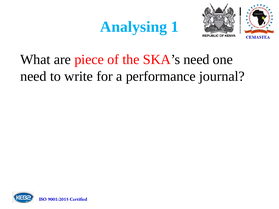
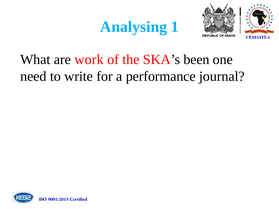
piece: piece -> work (89, 60)
SKA’s need: need -> been (196, 60)
